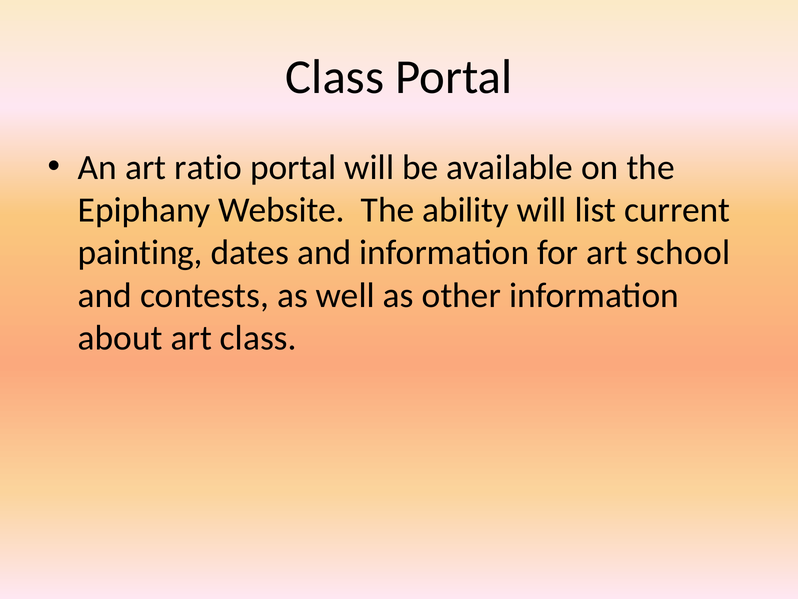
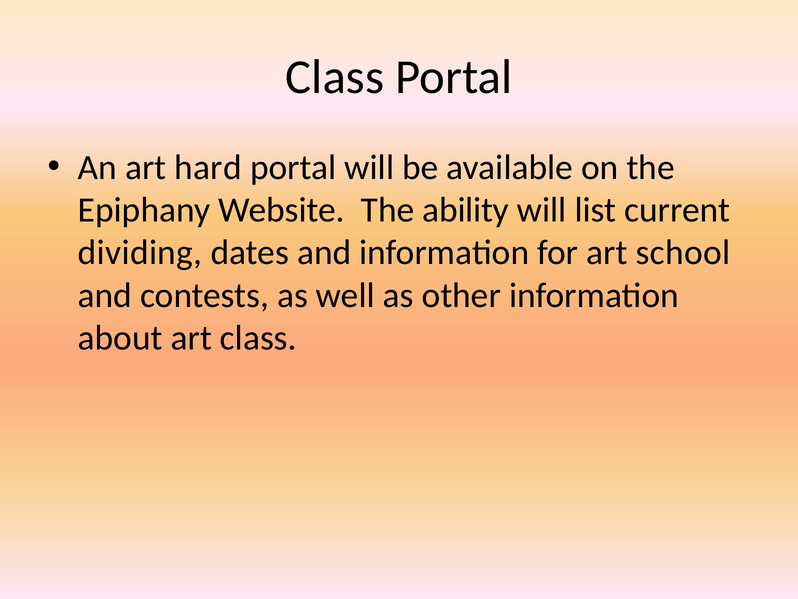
ratio: ratio -> hard (208, 167)
painting: painting -> dividing (140, 253)
